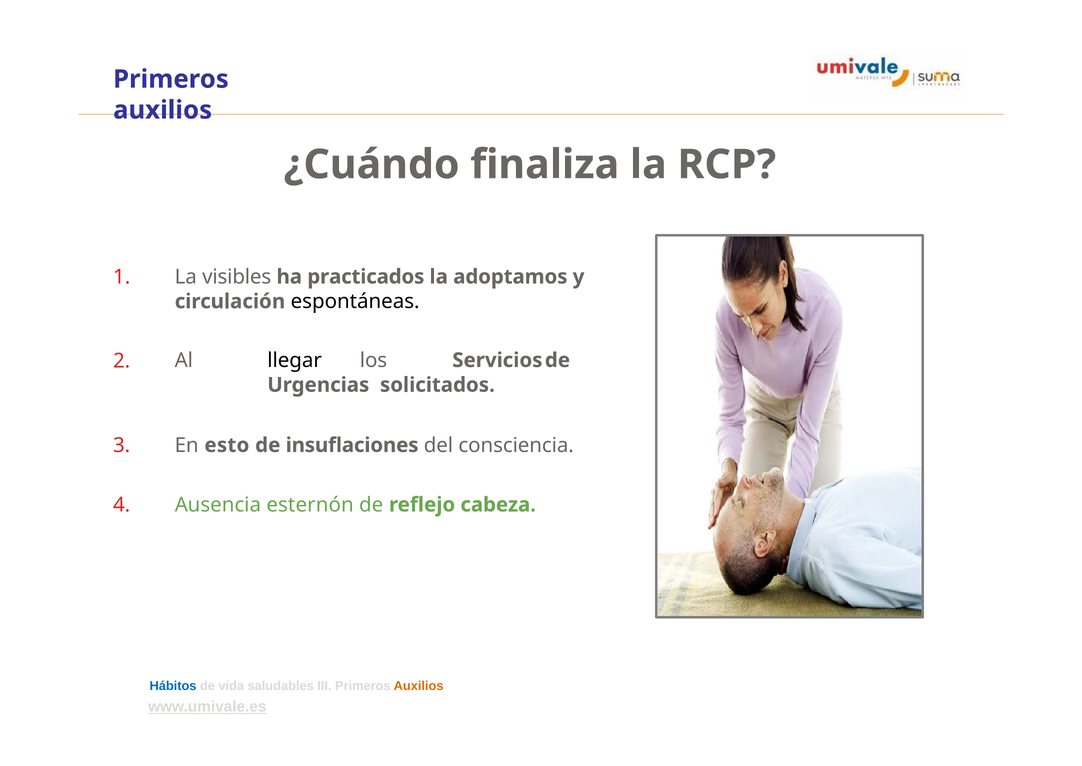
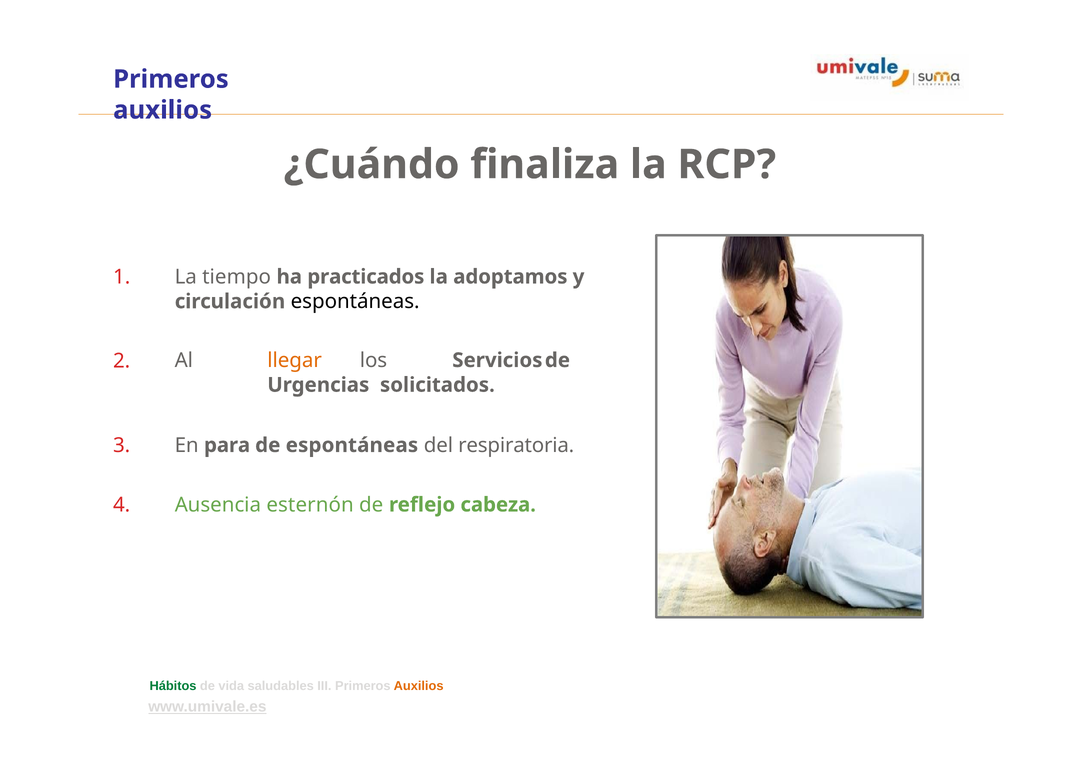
visibles: visibles -> tiempo (237, 277)
llegar colour: black -> orange (295, 360)
esto: esto -> para (227, 445)
de insuflaciones: insuflaciones -> espontáneas (352, 445)
consciencia: consciencia -> respiratoria (516, 445)
Hábitos colour: blue -> green (173, 685)
